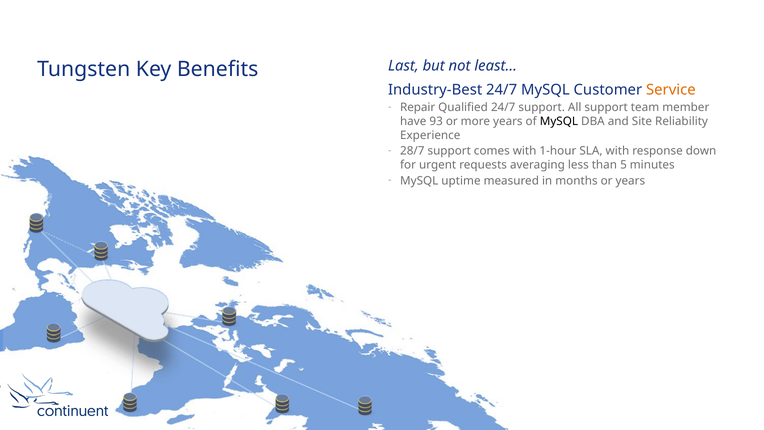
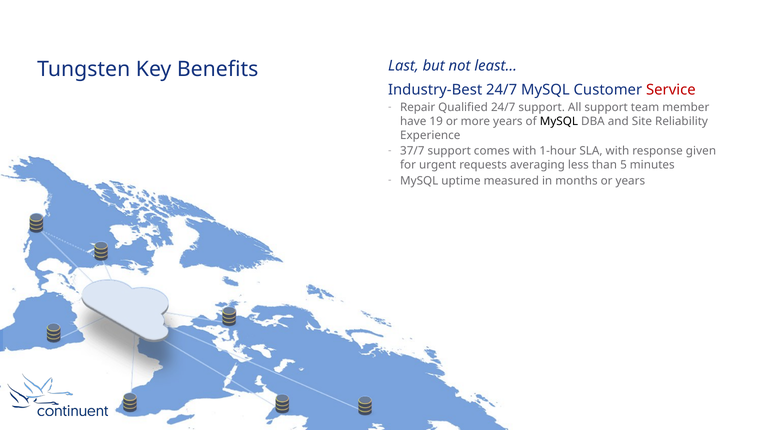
Service colour: orange -> red (671, 90)
93: 93 -> 19 (436, 121)
28/7: 28/7 -> 37/7 (412, 151)
down: down -> given (701, 151)
